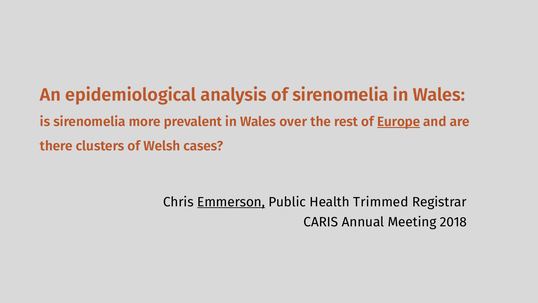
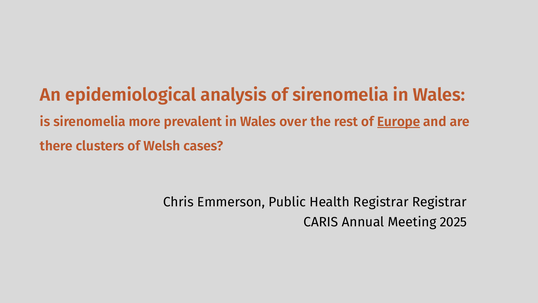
Emmerson underline: present -> none (231, 202)
Health Trimmed: Trimmed -> Registrar (381, 202)
2018: 2018 -> 2025 (453, 222)
